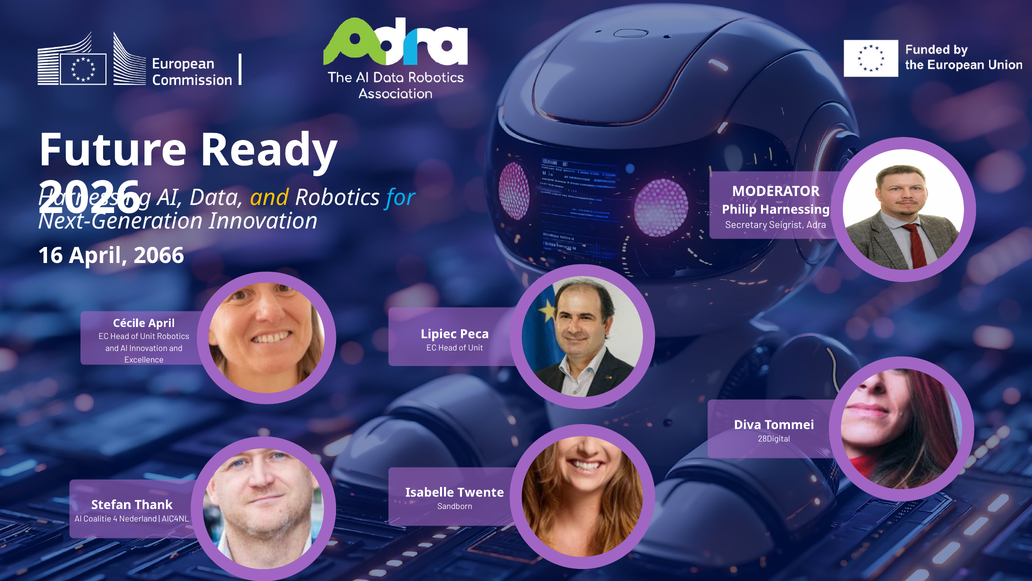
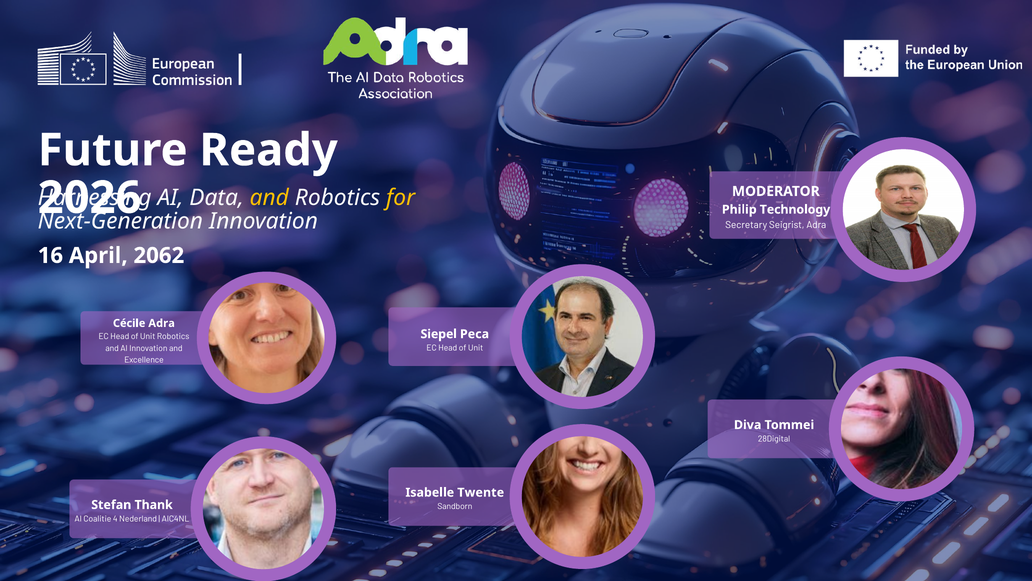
for colour: light blue -> yellow (401, 197)
Philip Harnessing: Harnessing -> Technology (795, 209)
2066: 2066 -> 2062 (159, 255)
Cécile April: April -> Adra (162, 323)
Lipiec: Lipiec -> Siepel (439, 334)
